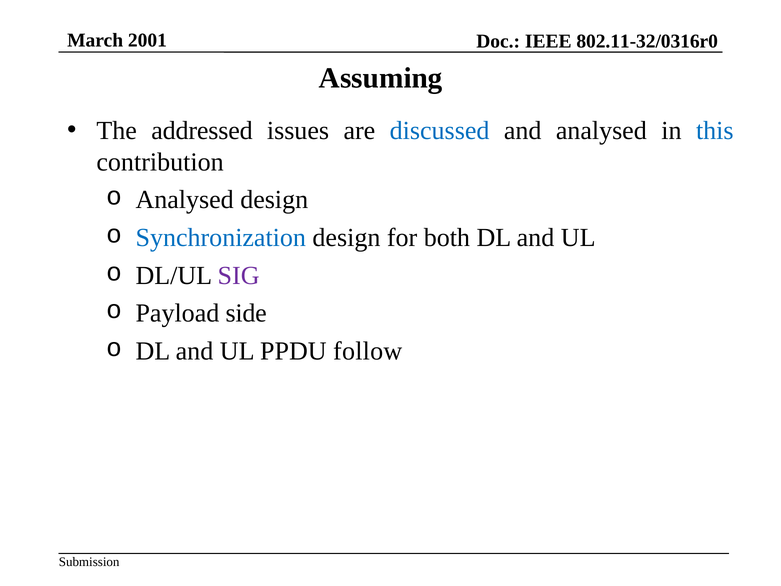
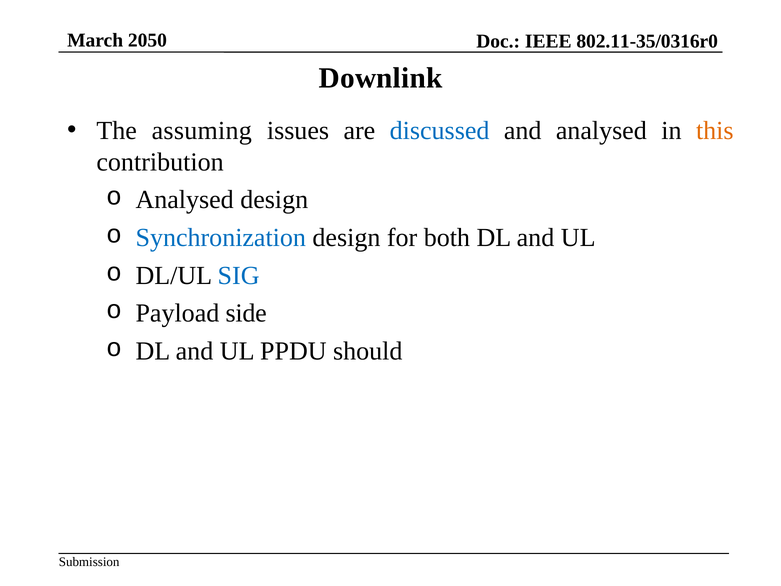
2001: 2001 -> 2050 (147, 40)
802.11-32/0316r0: 802.11-32/0316r0 -> 802.11-35/0316r0 (647, 41)
Assuming: Assuming -> Downlink (381, 78)
addressed: addressed -> assuming (202, 131)
this colour: blue -> orange (715, 131)
SIG colour: purple -> blue (239, 275)
follow: follow -> should (368, 351)
